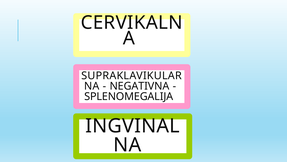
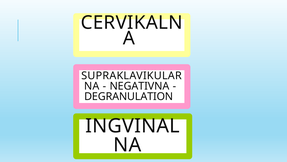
SPLENOMEGALIJA: SPLENOMEGALIJA -> DEGRANULATION (129, 96)
